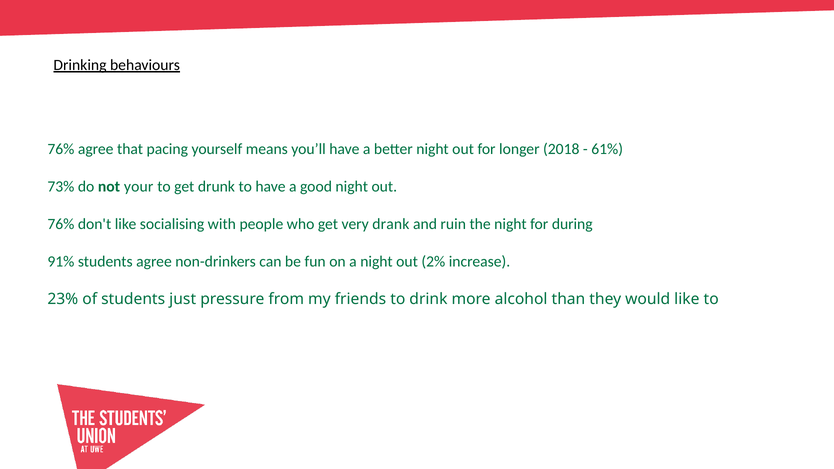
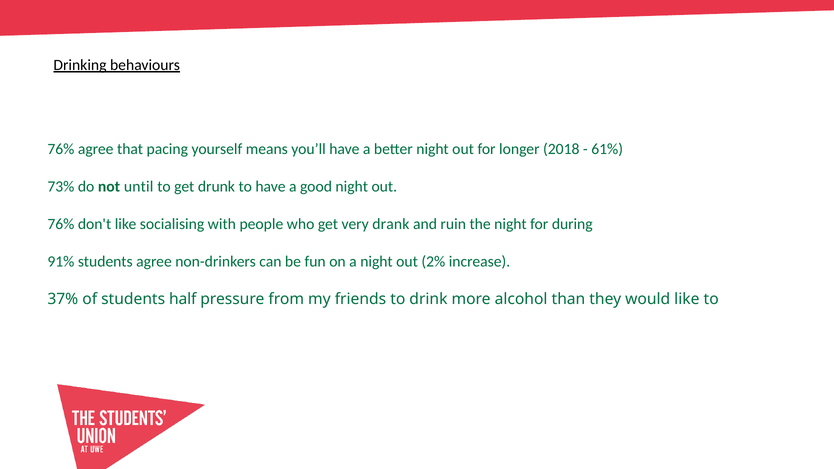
your: your -> until (139, 187)
23%: 23% -> 37% (63, 299)
just: just -> half (183, 299)
